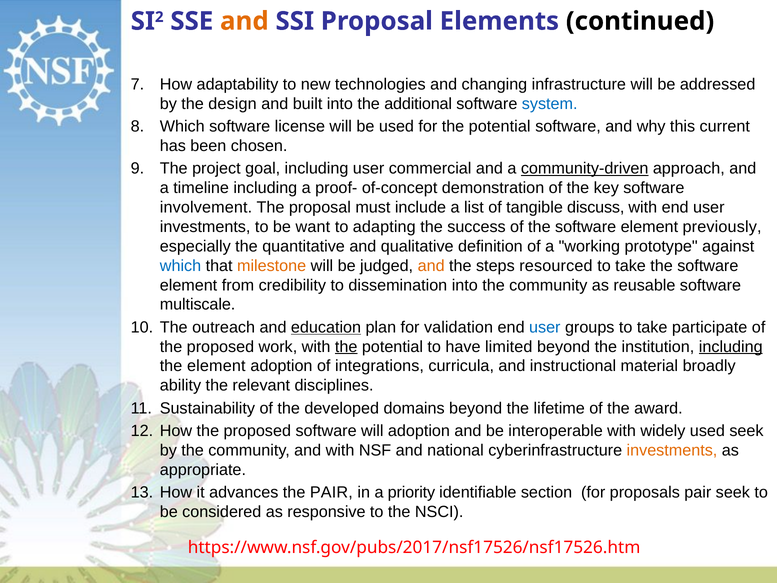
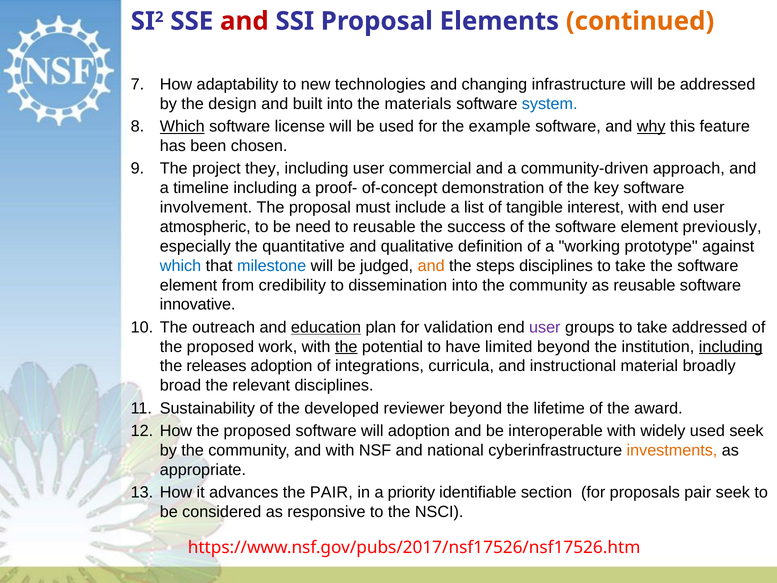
and colour: orange -> red (244, 21)
continued colour: black -> orange (640, 21)
additional: additional -> materials (418, 104)
Which underline: none -> present (182, 126)
for the potential: potential -> example (500, 126)
why underline: none -> present (651, 126)
current: current -> feature (725, 126)
goal: goal -> they (263, 169)
community-driven underline: present -> none (585, 169)
discuss: discuss -> interest (596, 207)
investments: investments -> atmospheric (205, 227)
want: want -> need (313, 227)
to adapting: adapting -> reusable (384, 227)
milestone colour: orange -> blue (272, 266)
steps resourced: resourced -> disciplines (556, 266)
multiscale: multiscale -> innovative (198, 304)
user colour: blue -> purple (545, 327)
take participate: participate -> addressed (710, 327)
the element: element -> releases (216, 366)
ability: ability -> broad (180, 385)
domains: domains -> reviewer (414, 408)
